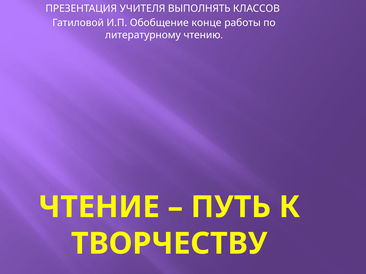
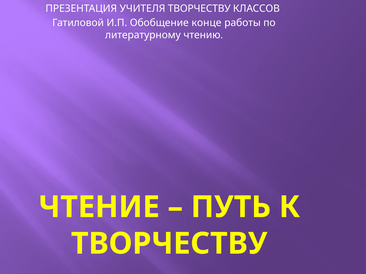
УЧИТЕЛЯ ВЫПОЛНЯТЬ: ВЫПОЛНЯТЬ -> ТВОРЧЕСТВУ (199, 9)
